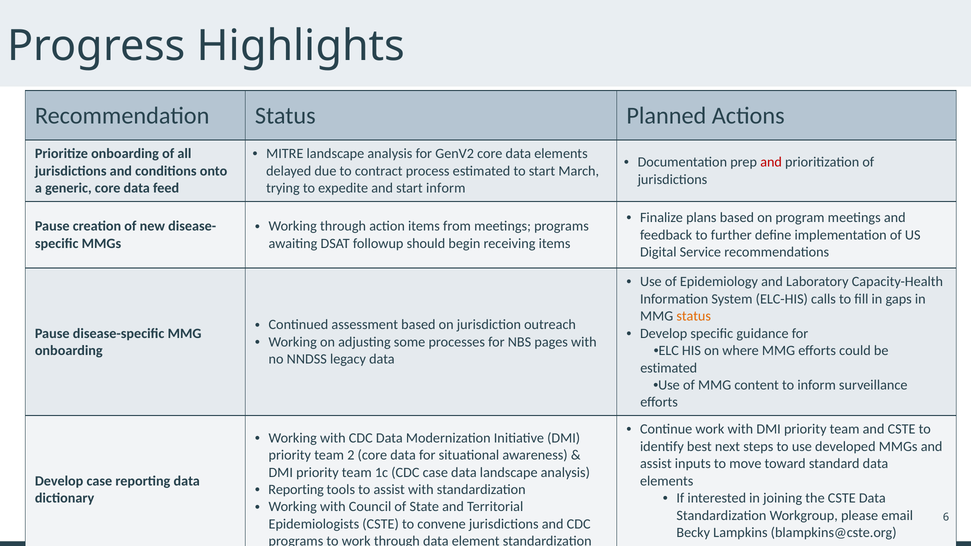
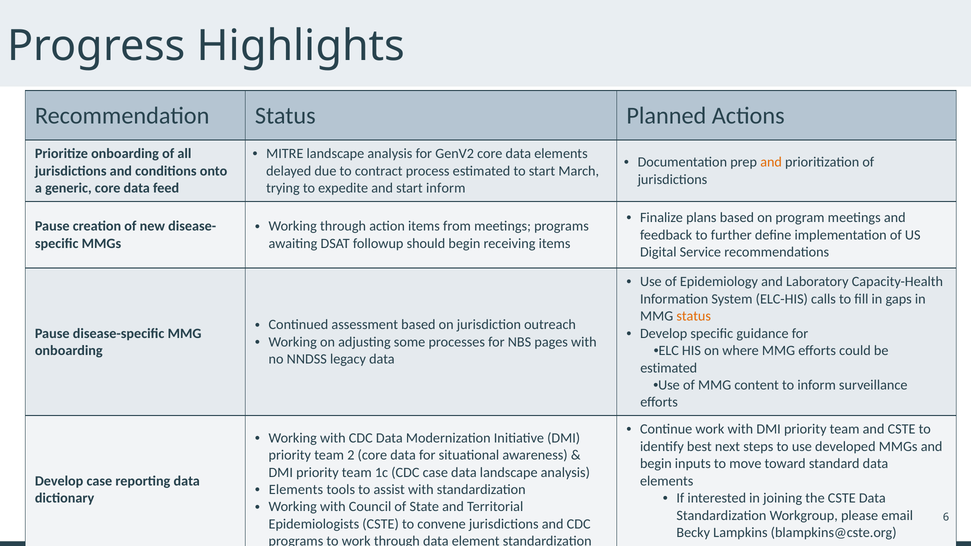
and colour: red -> orange (771, 162)
assist: assist -> begin (656, 464)
Reporting: Reporting -> Elements (296, 490)
